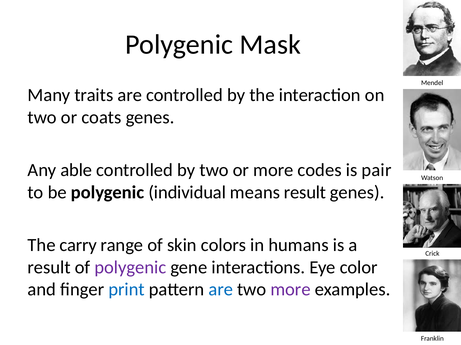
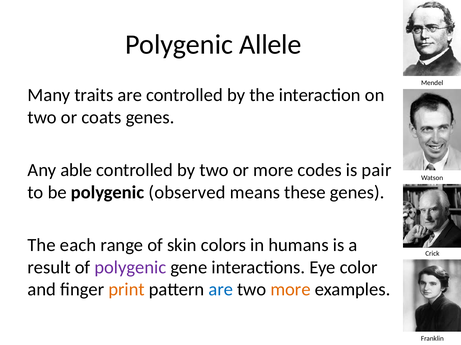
Mask: Mask -> Allele (270, 45)
individual: individual -> observed (187, 193)
means result: result -> these (305, 193)
carry: carry -> each (78, 246)
print colour: blue -> orange (127, 290)
more colour: purple -> orange (291, 290)
